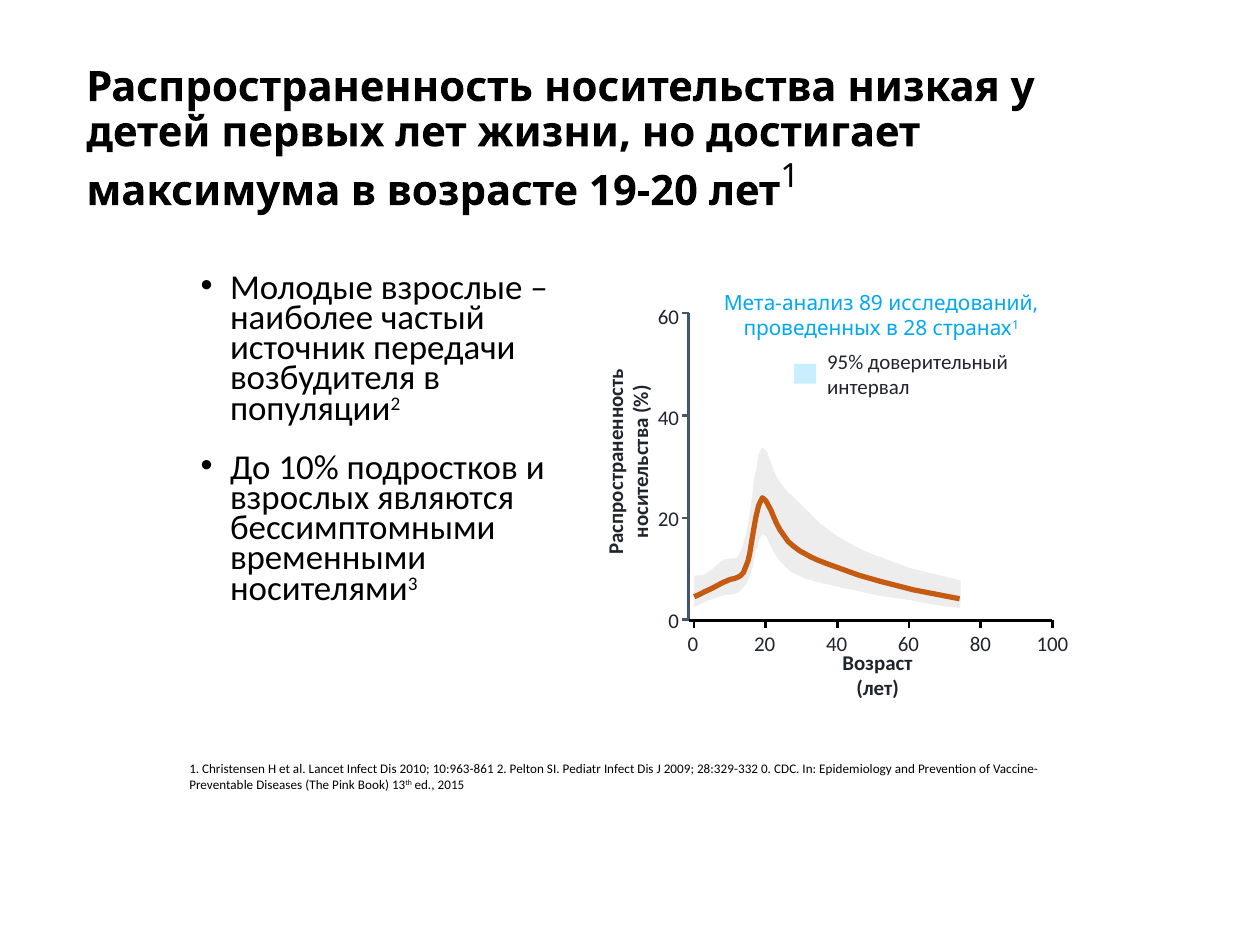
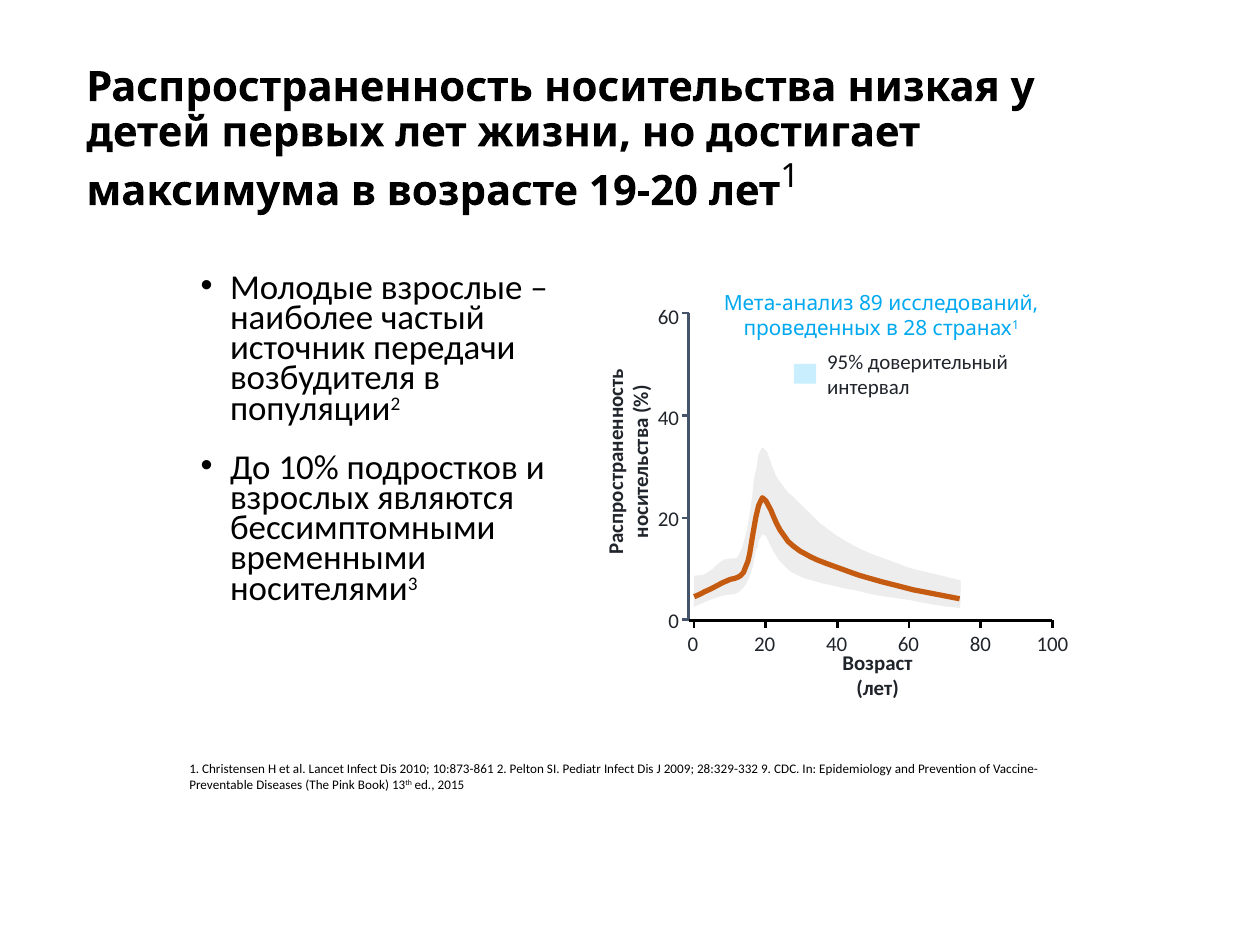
10:963-861: 10:963-861 -> 10:873-861 (463, 769)
28:329-332 0: 0 -> 9 (766, 769)
